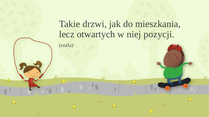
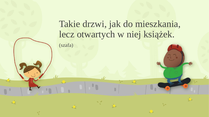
pozycji: pozycji -> książek (159, 34)
